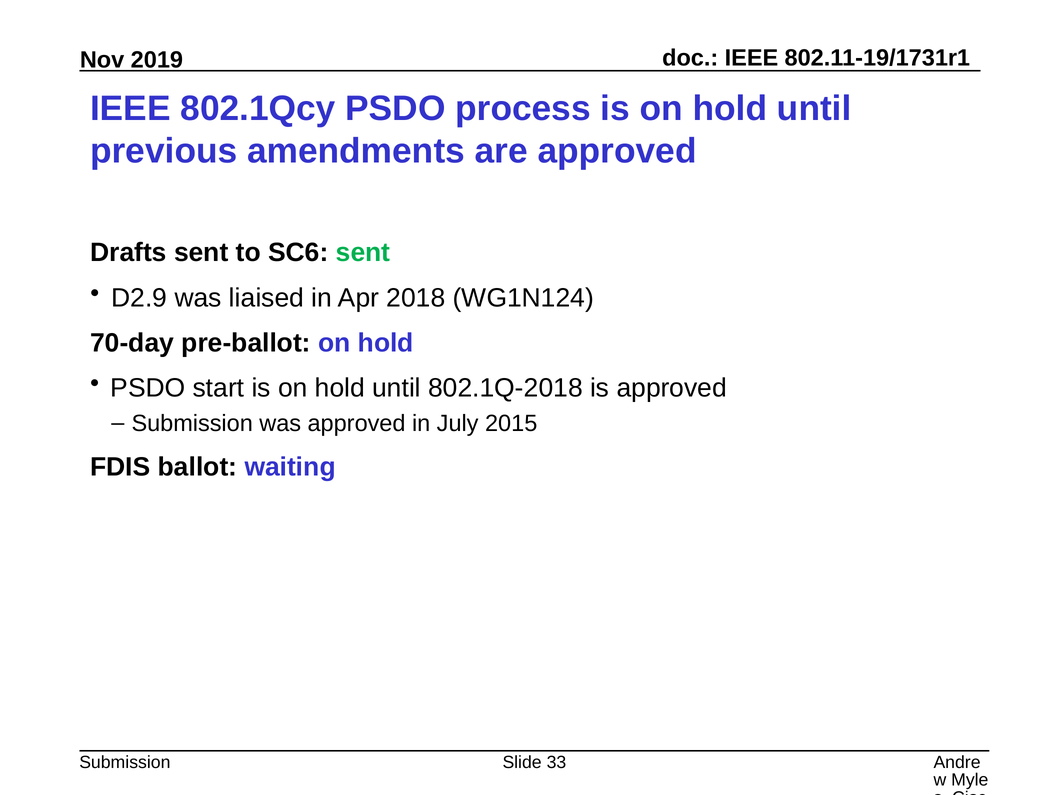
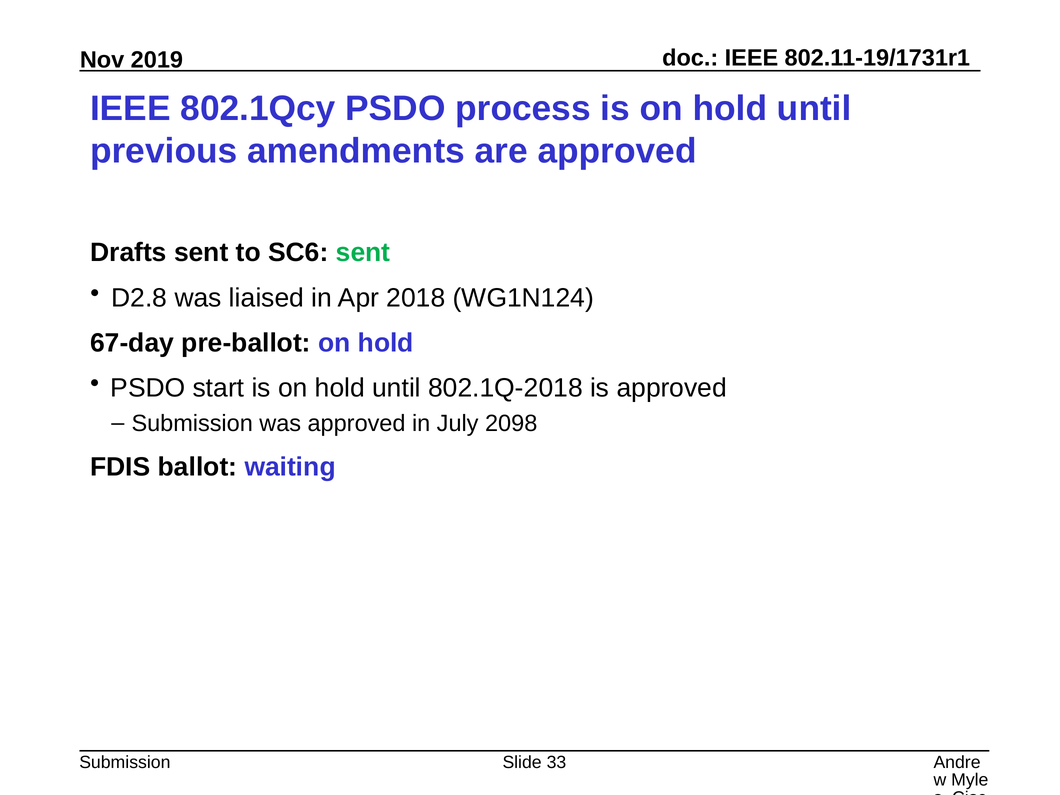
D2.9: D2.9 -> D2.8 (139, 298)
70-day: 70-day -> 67-day (132, 343)
2015: 2015 -> 2098 (511, 424)
